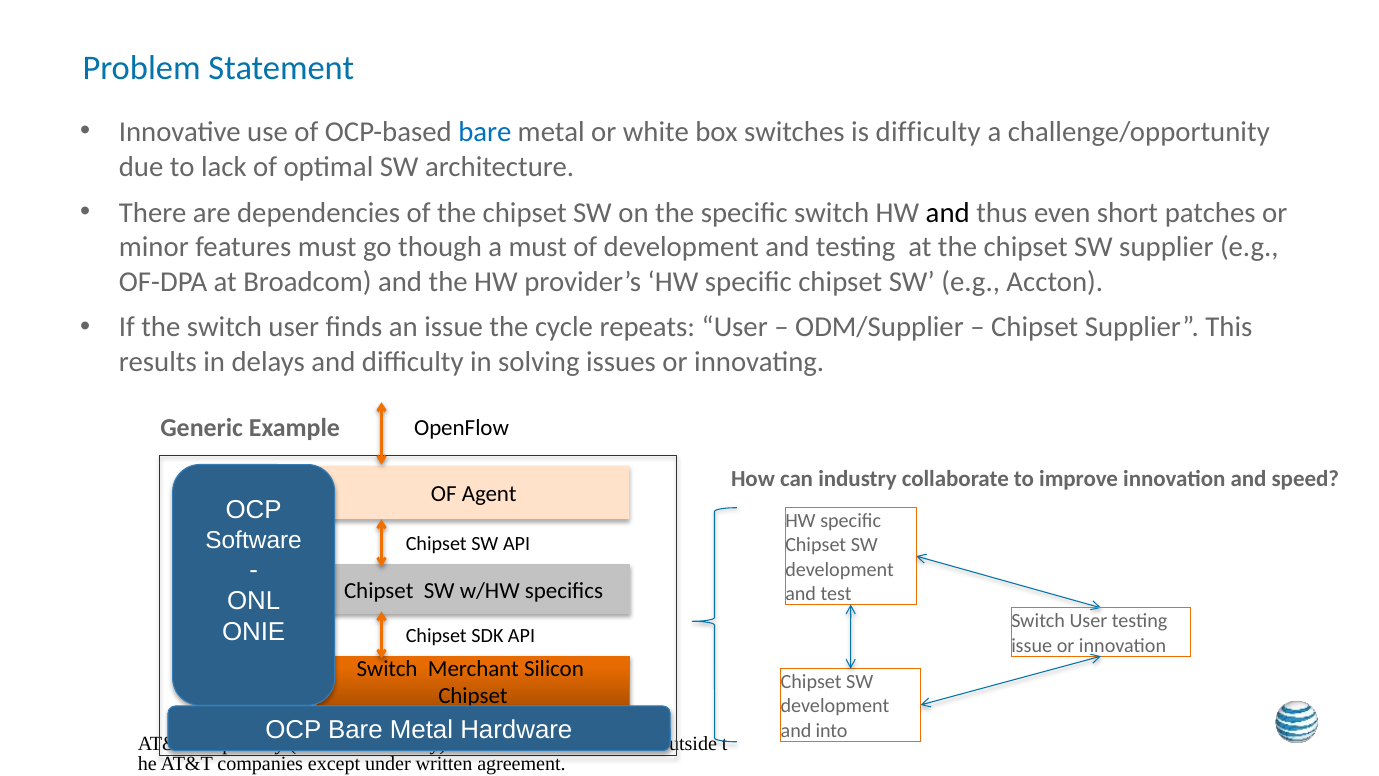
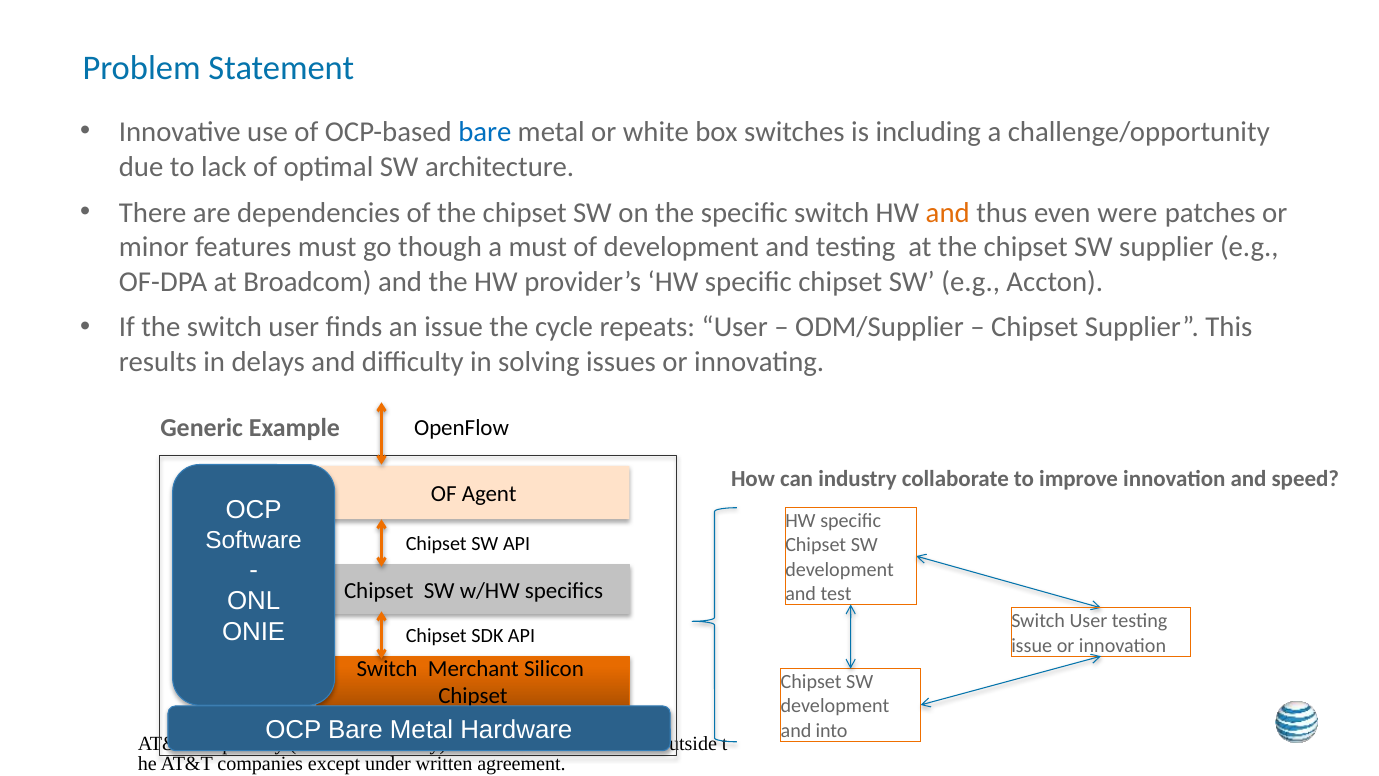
is difficulty: difficulty -> including (928, 132)
and colour: black -> orange (948, 213)
short: short -> were (1127, 213)
